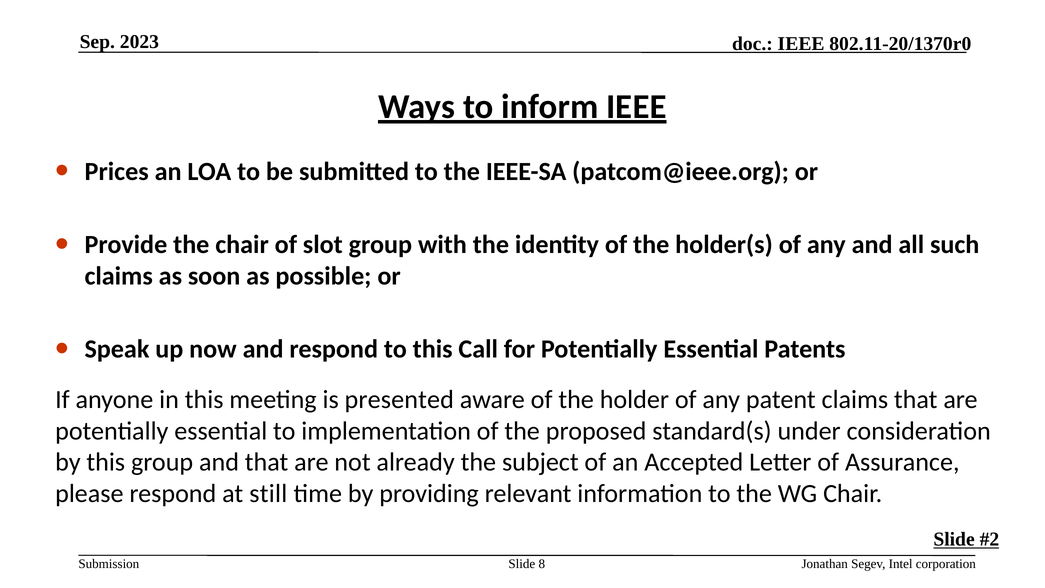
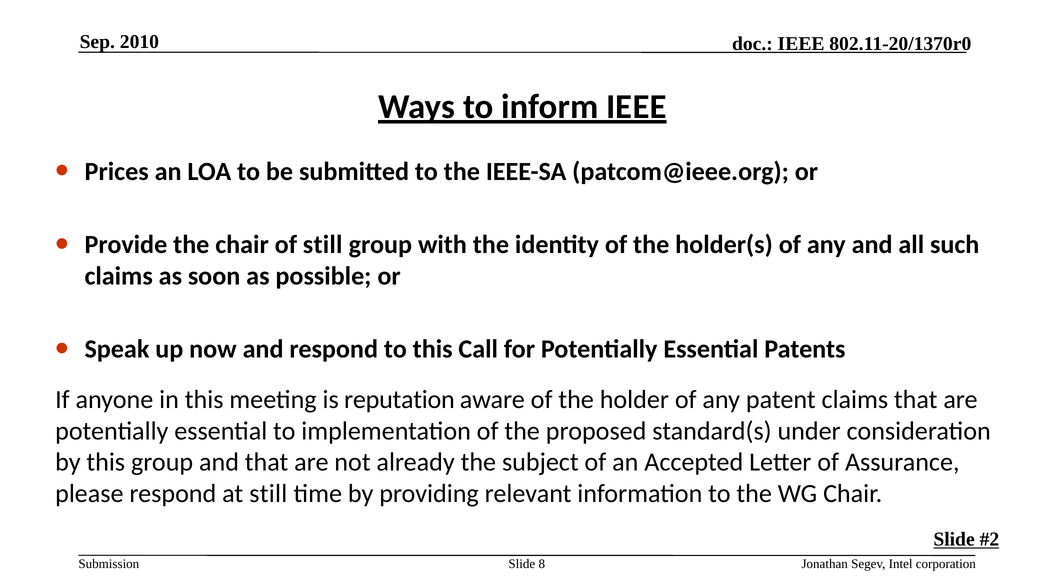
2023: 2023 -> 2010 (139, 42)
of slot: slot -> still (323, 245)
presented: presented -> reputation (399, 399)
